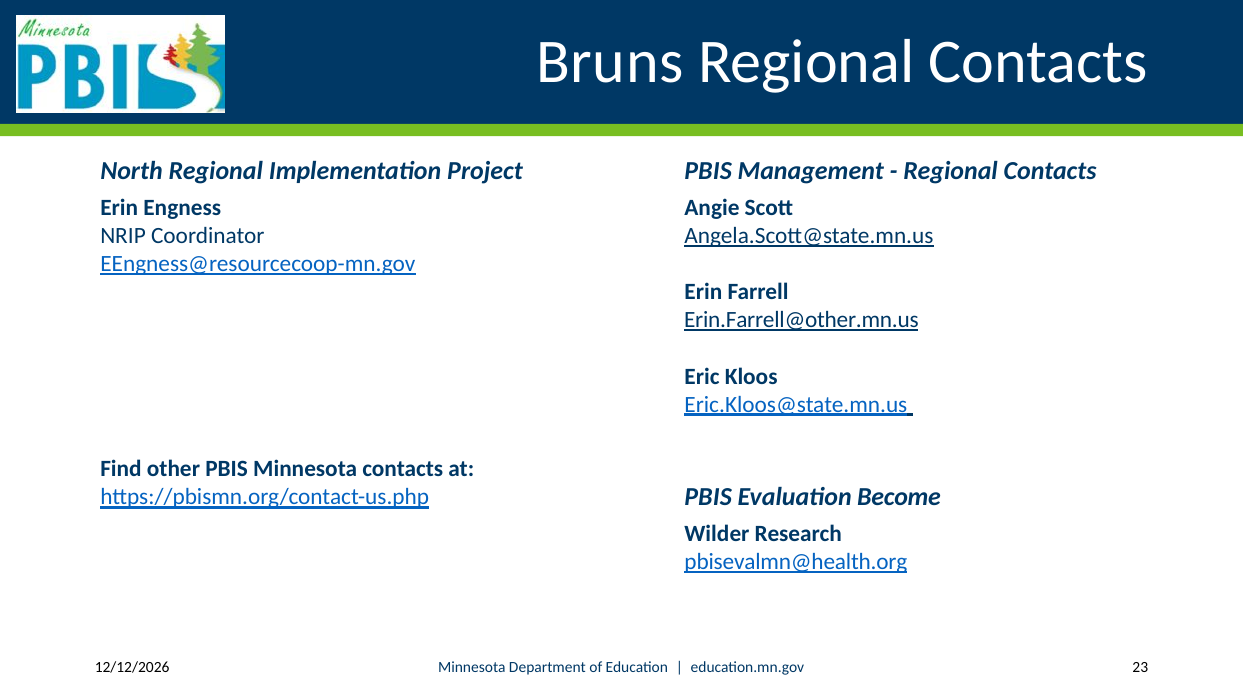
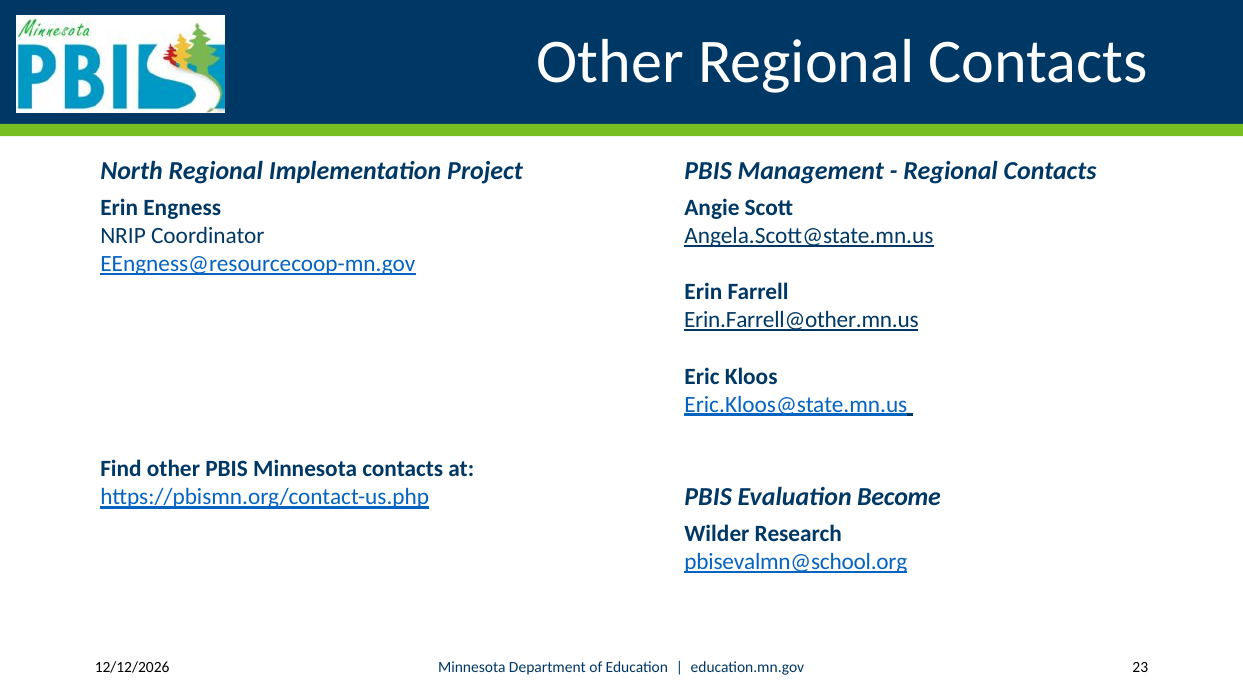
Bruns: Bruns -> Other (610, 62)
pbisevalmn@health.org: pbisevalmn@health.org -> pbisevalmn@school.org (796, 562)
